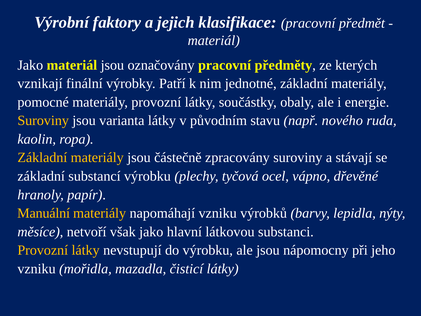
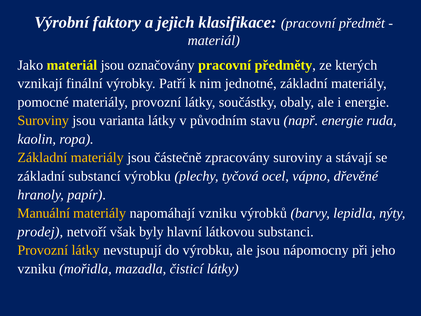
např nového: nového -> energie (342, 121)
měsíce: měsíce -> prodej (40, 232)
však jako: jako -> byly (151, 232)
